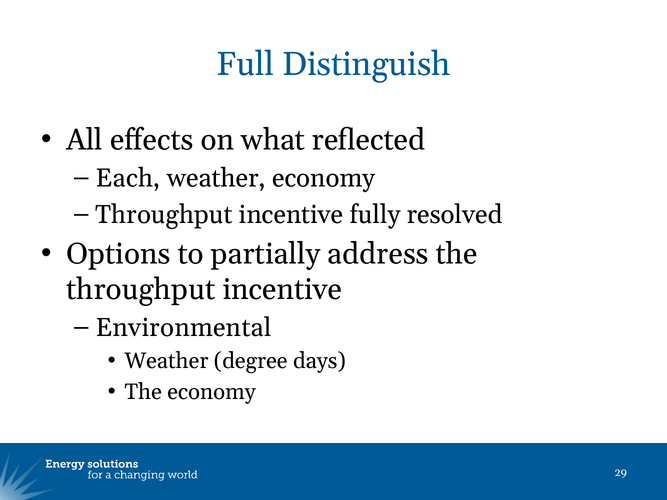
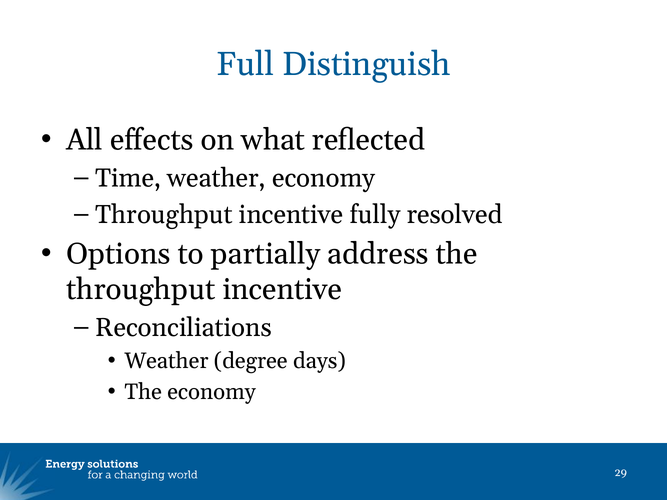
Each: Each -> Time (128, 178)
Environmental: Environmental -> Reconciliations (184, 328)
